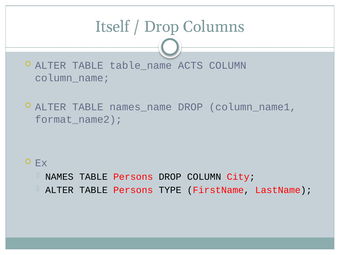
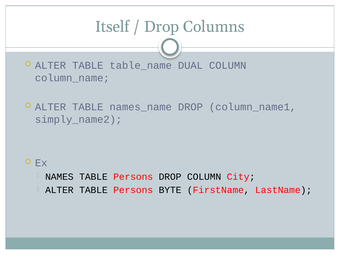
ACTS: ACTS -> DUAL (190, 65)
format_name2: format_name2 -> simply_name2 (79, 119)
TYPE: TYPE -> BYTE (170, 190)
